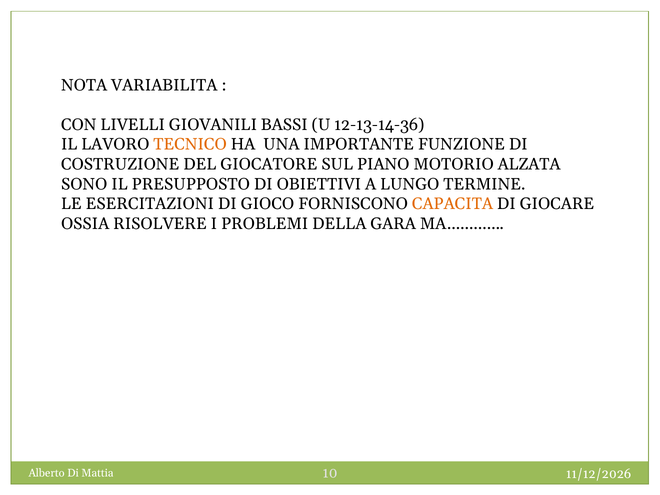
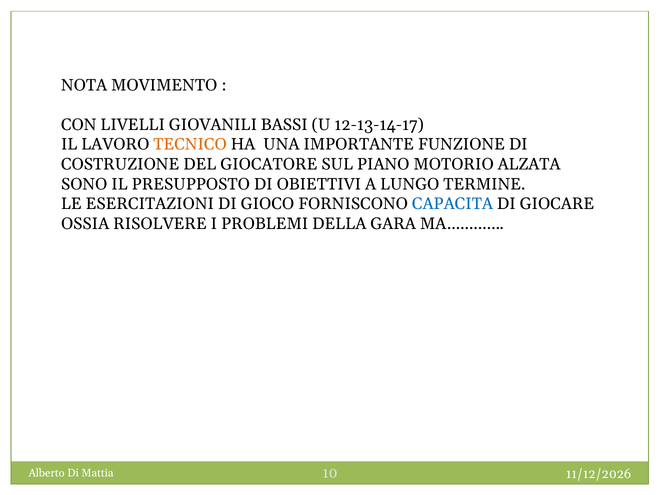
VARIABILITA: VARIABILITA -> MOVIMENTO (164, 85)
12-13-14-36: 12-13-14-36 -> 12-13-14-17 (379, 125)
CAPACITA colour: orange -> blue (452, 204)
